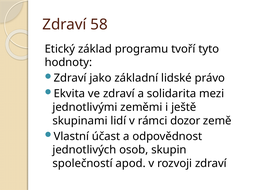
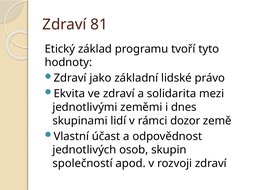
58: 58 -> 81 (99, 25)
ještě: ještě -> dnes (184, 107)
